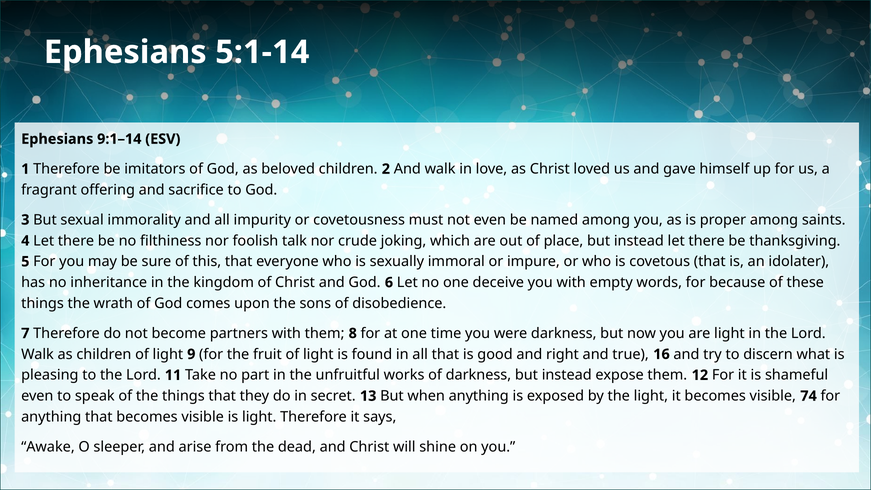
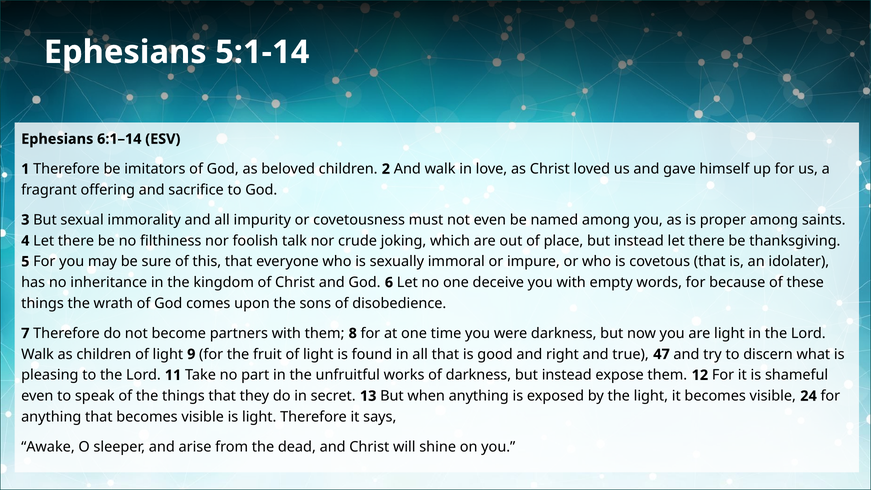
9:1–14: 9:1–14 -> 6:1–14 (119, 139)
16: 16 -> 47 (662, 354)
74: 74 -> 24 (809, 396)
